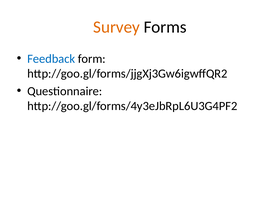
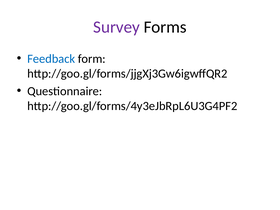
Survey colour: orange -> purple (117, 27)
